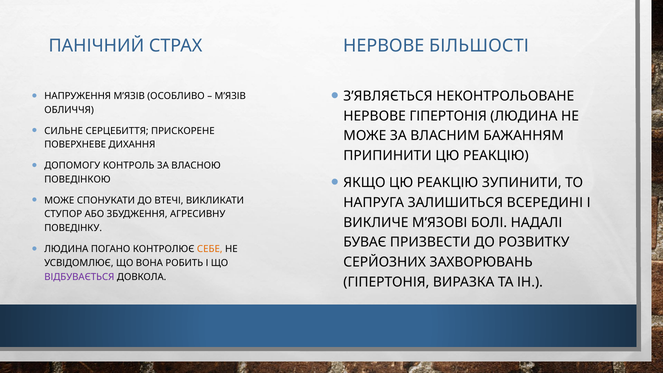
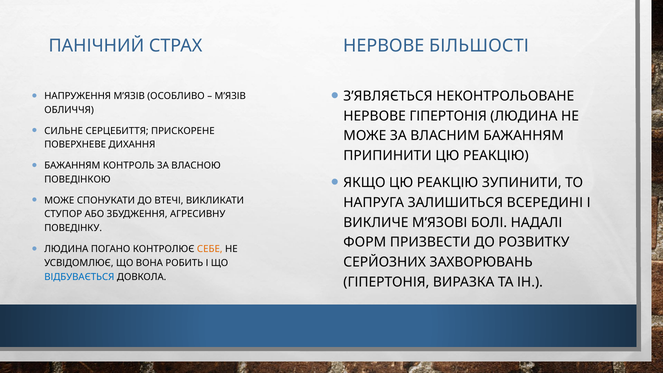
ДОПОМОГУ: ДОПОМОГУ -> БАЖАННЯМ (72, 166)
БУВАЄ: БУВАЄ -> ФОРМ (365, 242)
ВІДБУВАЄТЬСЯ colour: purple -> blue (79, 277)
